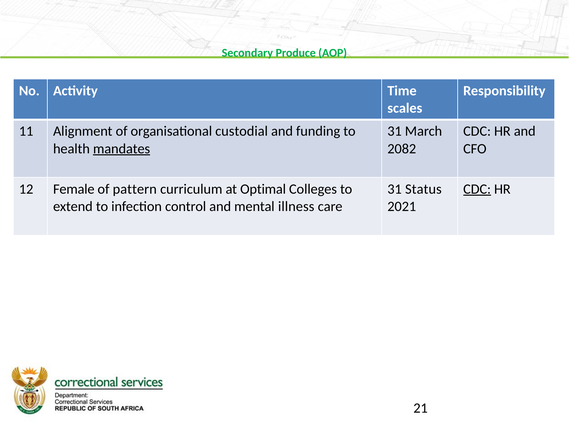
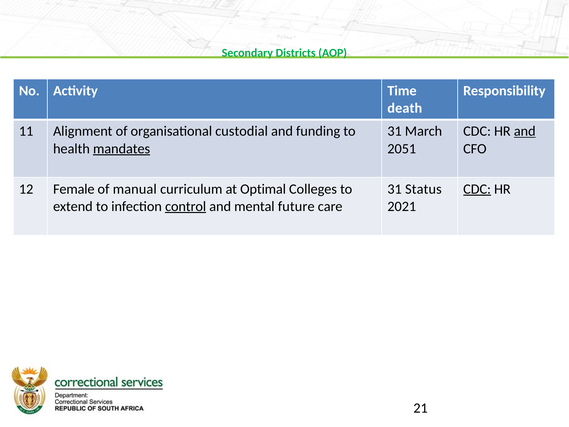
Produce: Produce -> Districts (296, 53)
scales: scales -> death (405, 108)
and underline: none -> present (525, 131)
2082: 2082 -> 2051 (402, 149)
pattern: pattern -> manual (135, 189)
control underline: none -> present (186, 206)
illness: illness -> future (296, 206)
